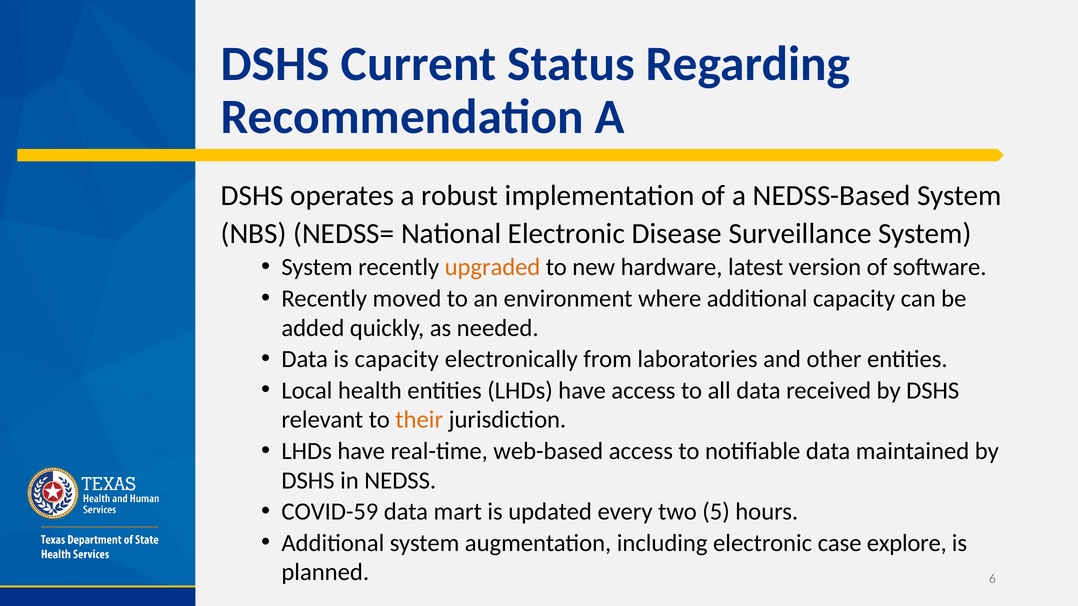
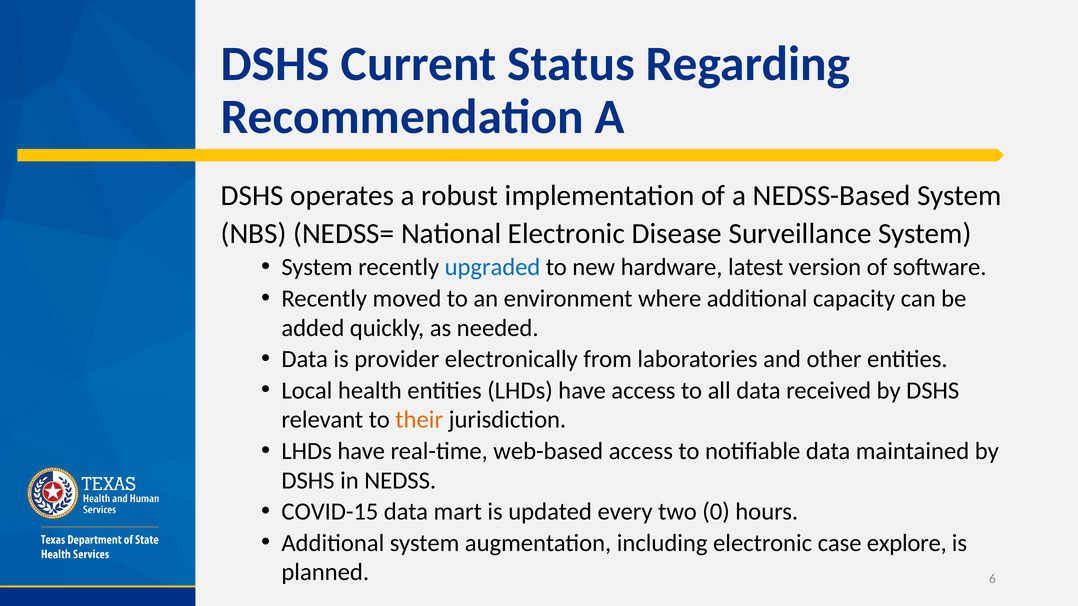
upgraded colour: orange -> blue (493, 267)
is capacity: capacity -> provider (397, 359)
COVID-59: COVID-59 -> COVID-15 (330, 512)
5: 5 -> 0 (716, 512)
